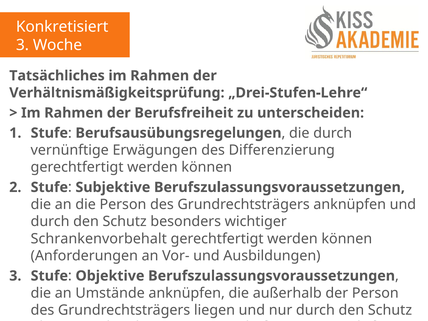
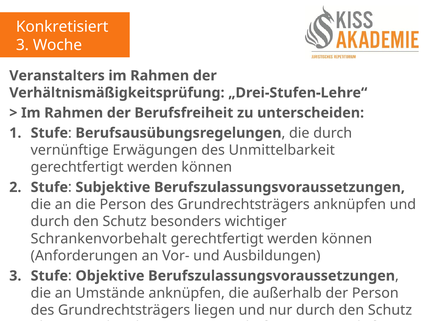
Tatsächliches: Tatsächliches -> Veranstalters (57, 76)
Differenzierung: Differenzierung -> Unmittelbarkeit (282, 150)
